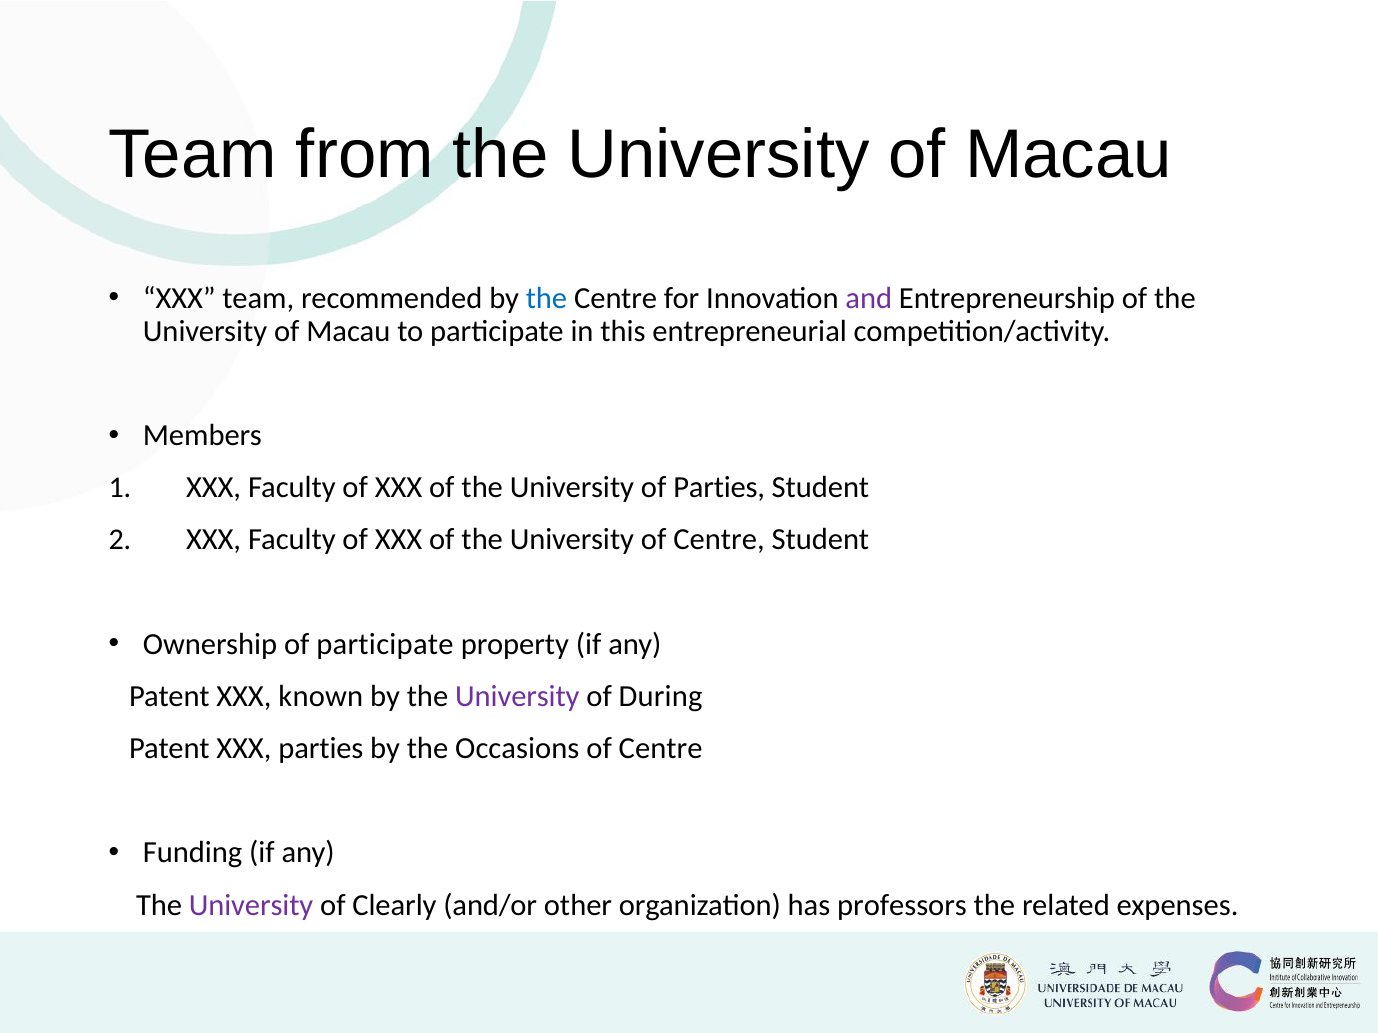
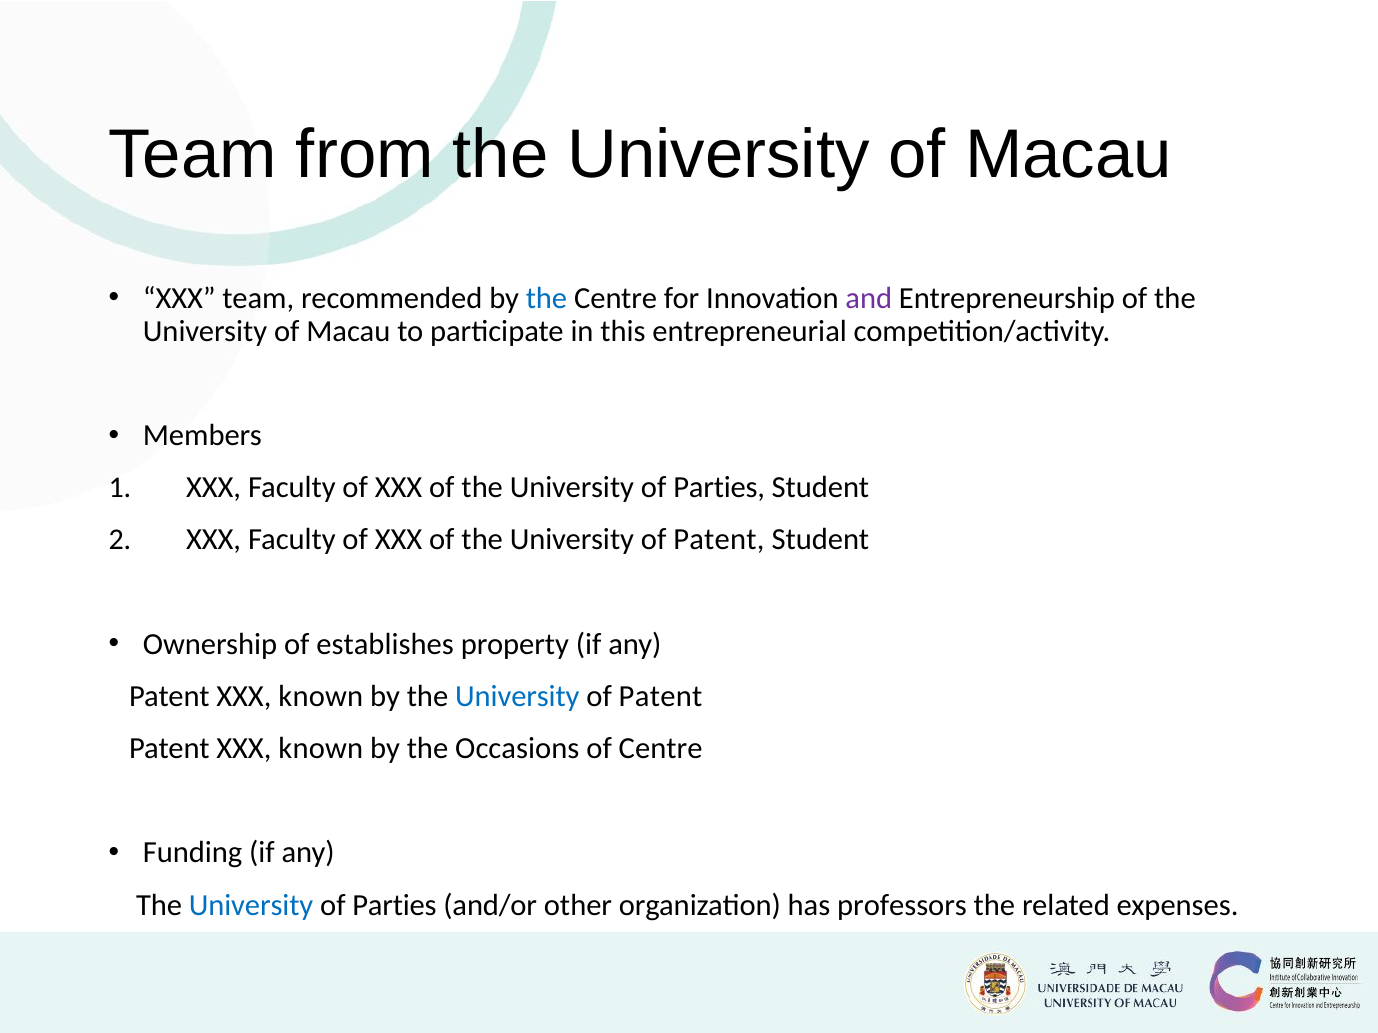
Centre: Centre -> Patent (719, 540)
of participate: participate -> establishes (385, 645)
University colour: purple -> blue (517, 697)
During: During -> Patent (661, 697)
parties: parties -> known (321, 749)
University colour: purple -> blue (251, 905)
Clearly: Clearly -> Parties (394, 905)
